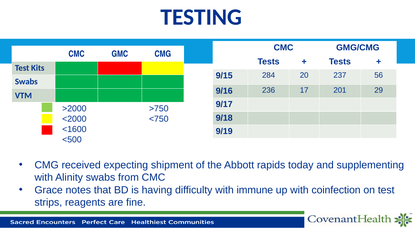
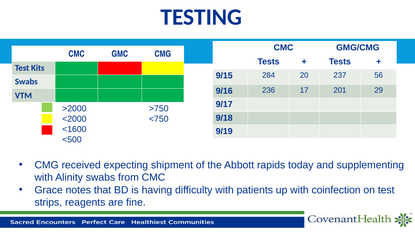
immune: immune -> patients (255, 190)
